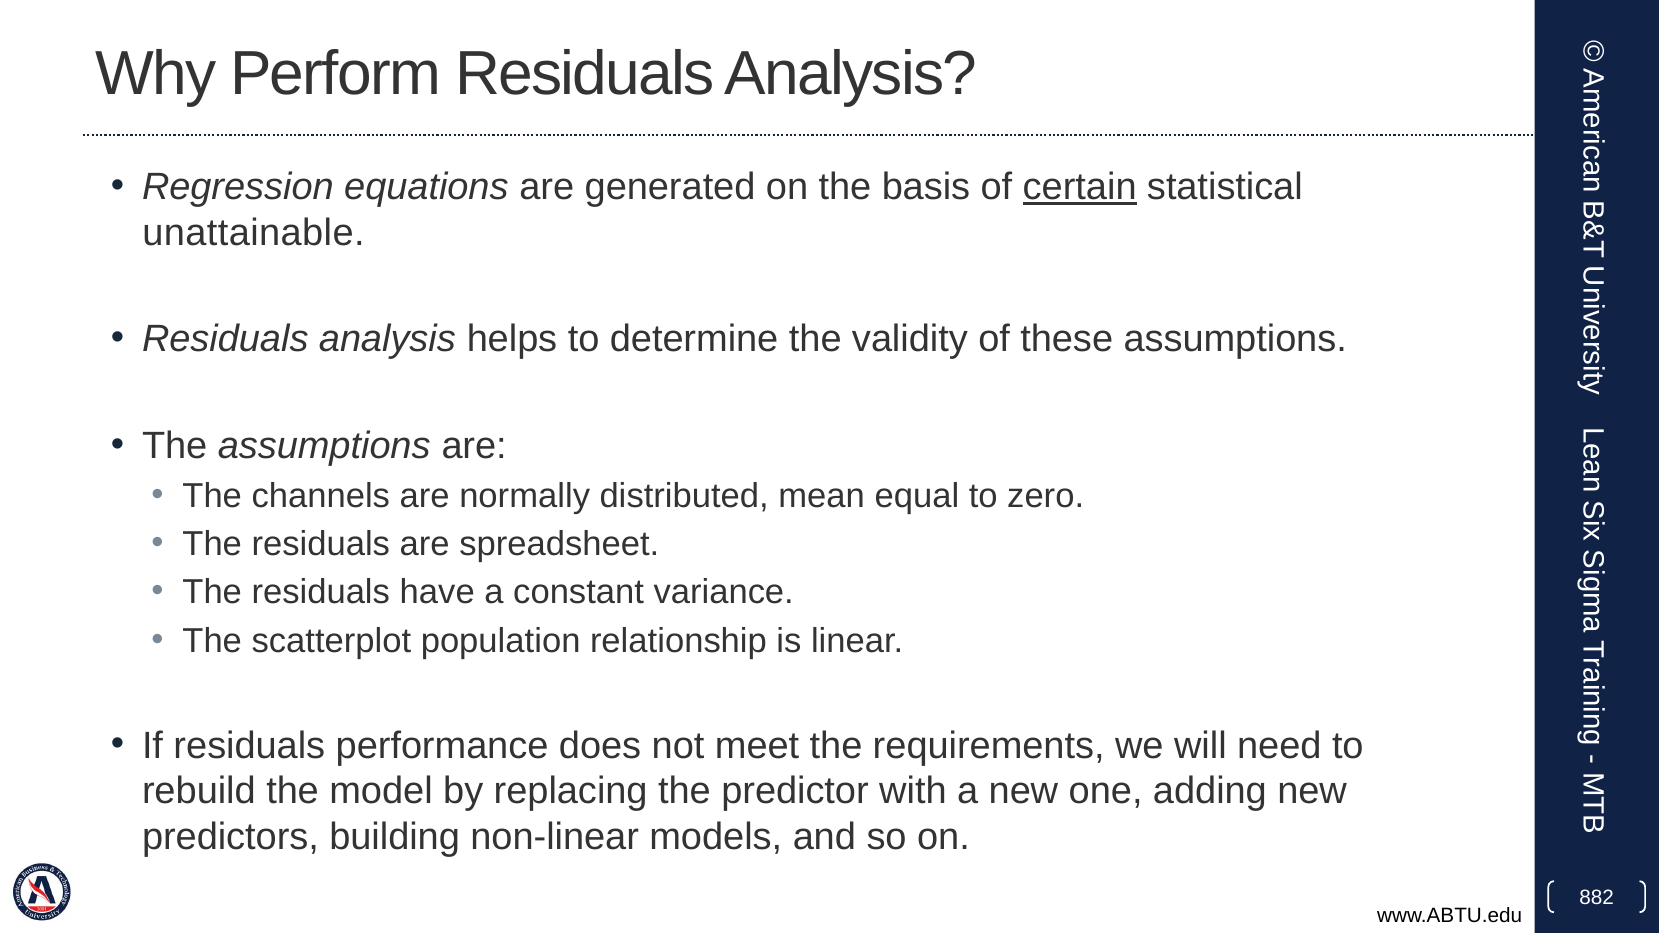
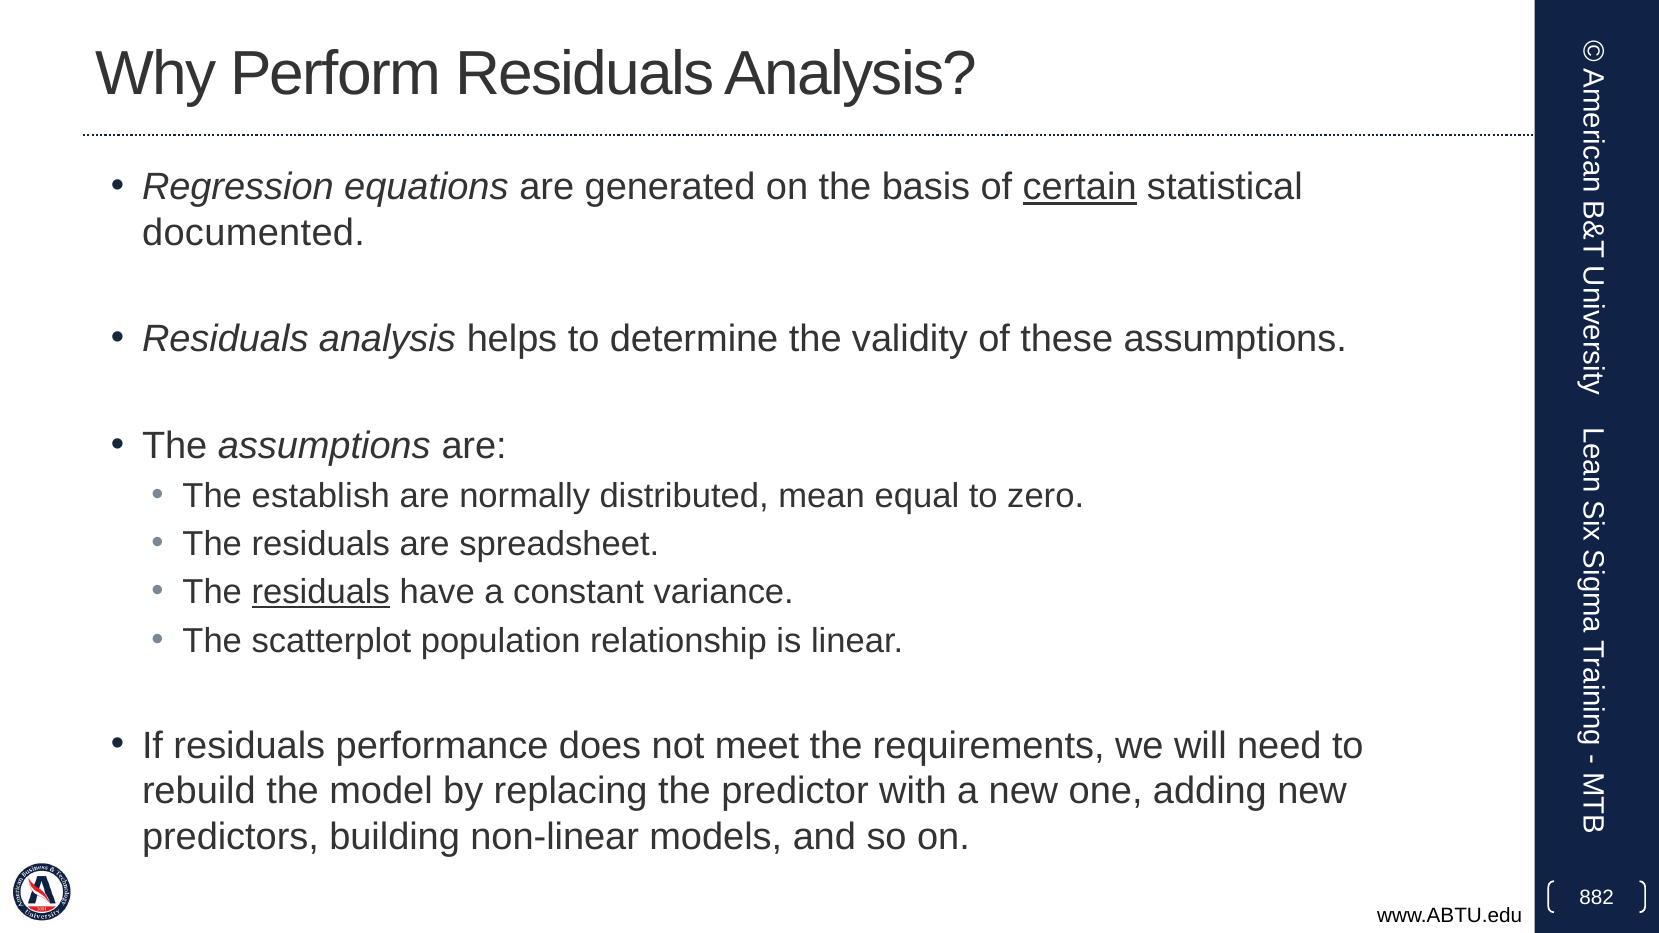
unattainable: unattainable -> documented (254, 233)
channels: channels -> establish (321, 496)
residuals underline: none -> present (321, 593)
